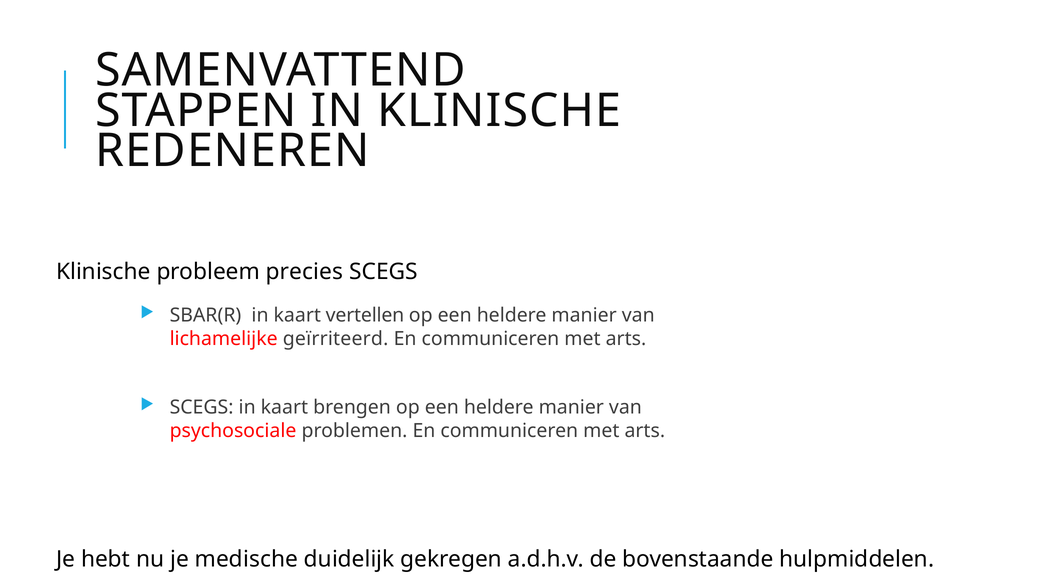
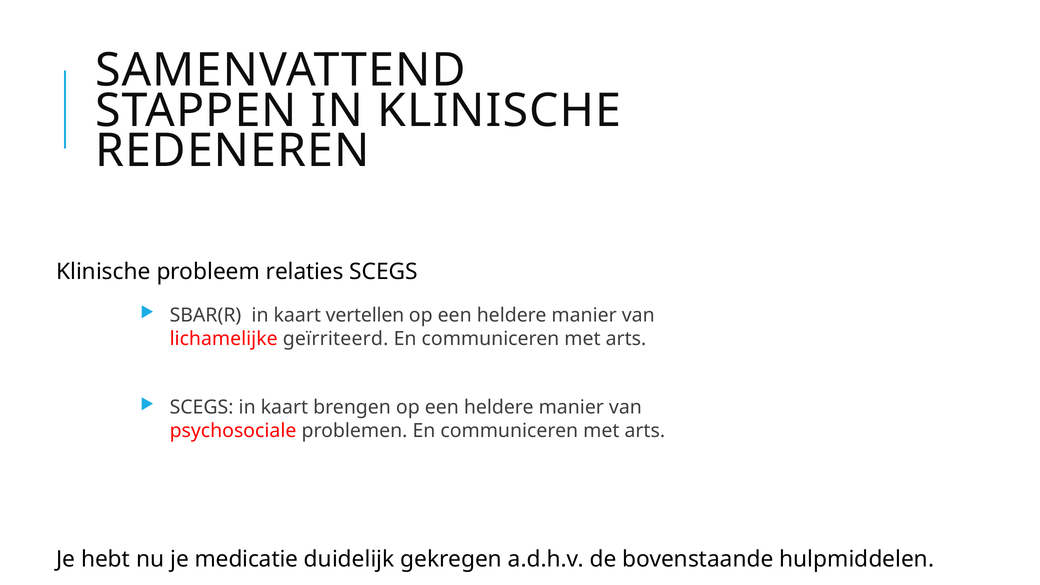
precies: precies -> relaties (305, 272)
medische: medische -> medicatie (246, 559)
